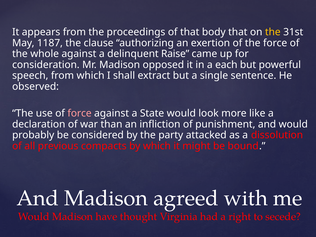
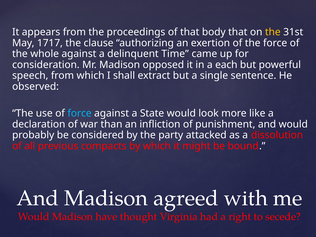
1187: 1187 -> 1717 (50, 43)
Raise: Raise -> Time (175, 54)
force colour: pink -> light blue (80, 113)
